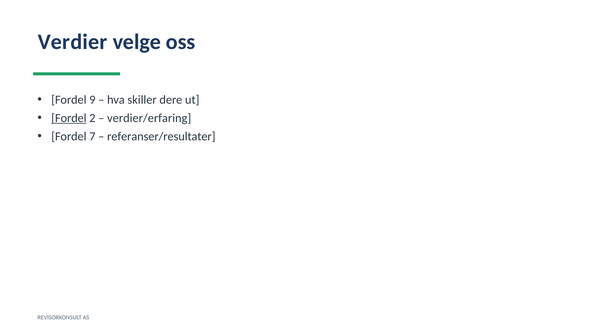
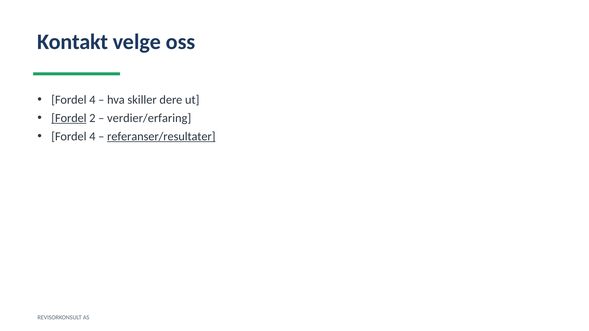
Verdier: Verdier -> Kontakt (73, 42)
9: 9 -> 4 (92, 100)
7: 7 -> 4 (92, 137)
referanser/resultater underline: none -> present (161, 137)
